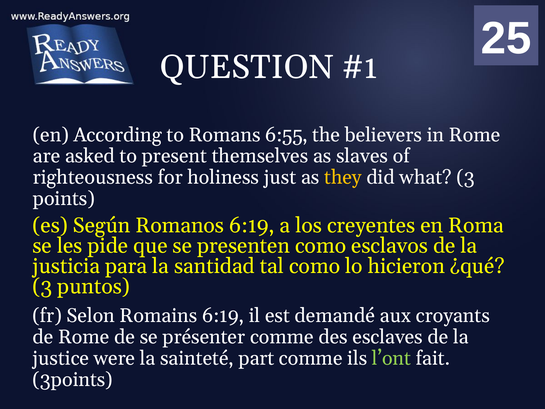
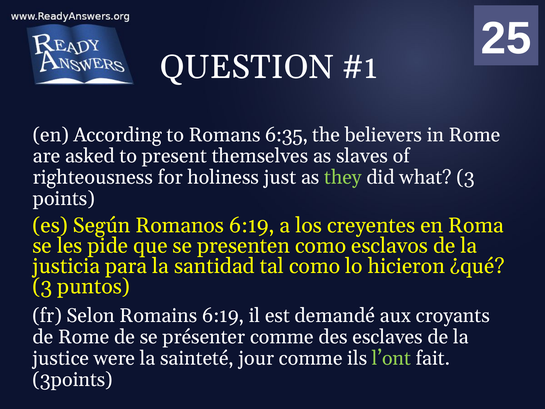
6:55: 6:55 -> 6:35 (287, 135)
they colour: yellow -> light green (343, 177)
part: part -> jour (256, 358)
